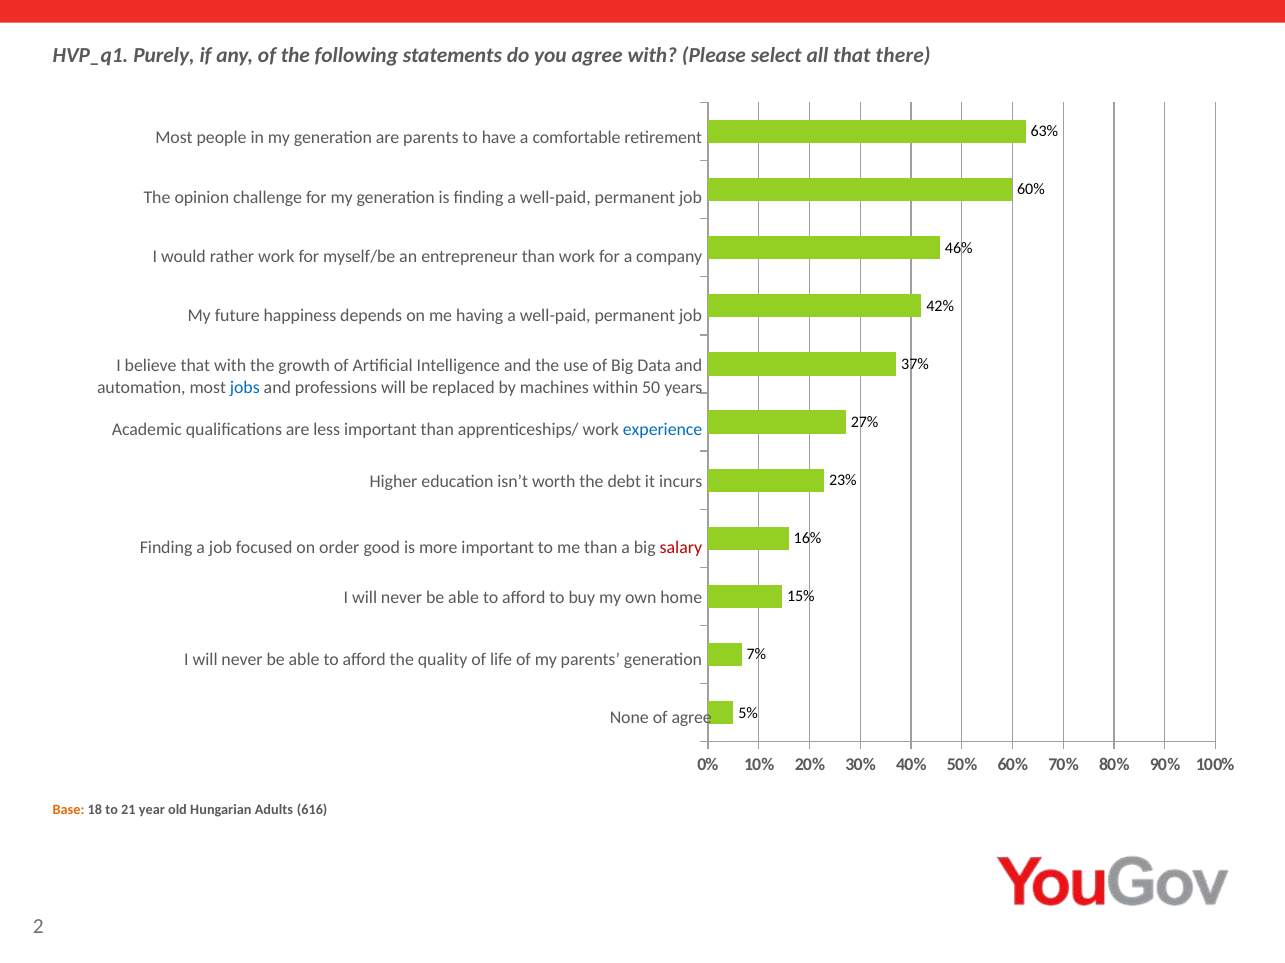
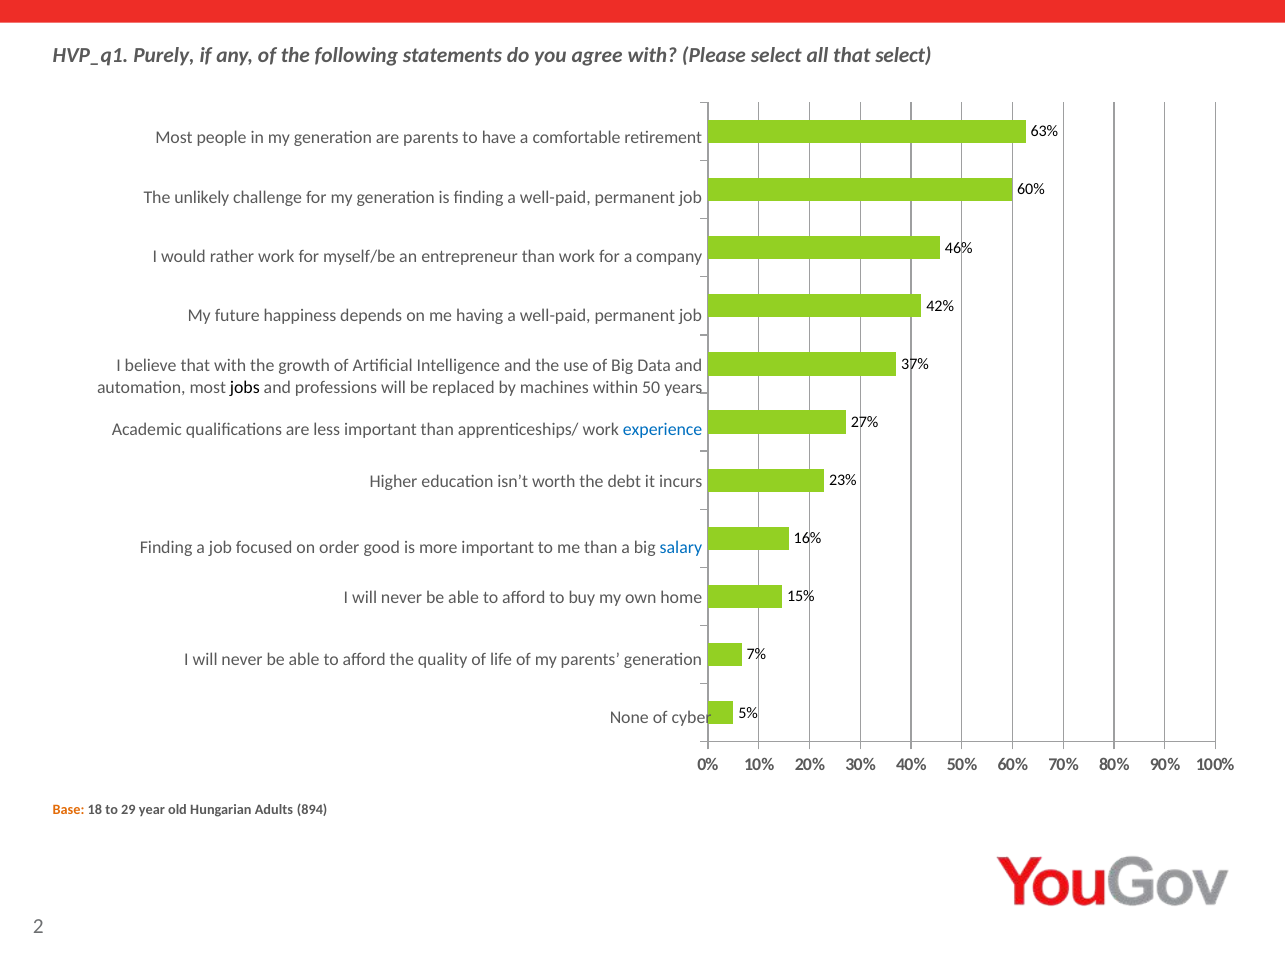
that there: there -> select (903, 56)
opinion: opinion -> unlikely (202, 197)
jobs colour: blue -> black (245, 388)
salary colour: red -> blue (681, 548)
of agree: agree -> cyber (692, 718)
21: 21 -> 29 (128, 810)
616: 616 -> 894 (312, 810)
